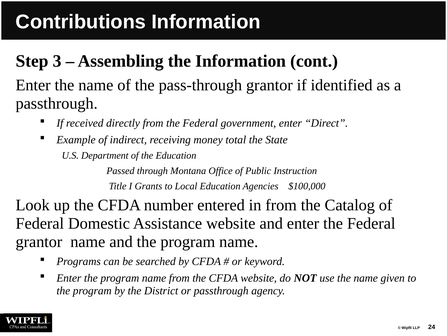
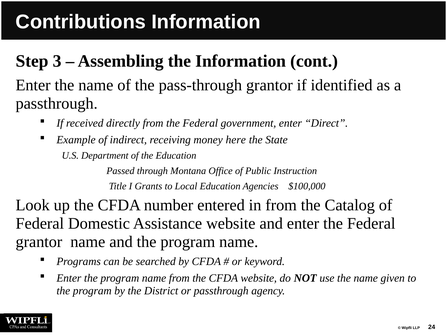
total: total -> here (236, 139)
